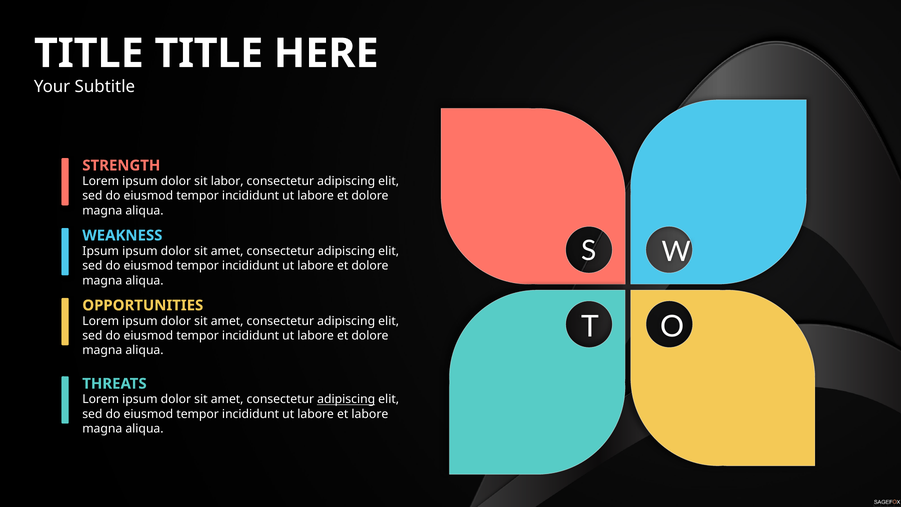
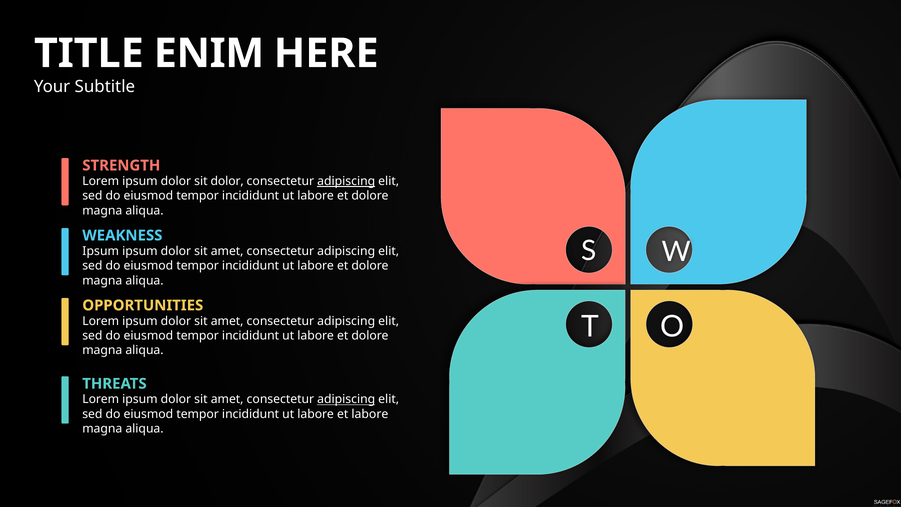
TITLE: TITLE -> ENIM (209, 53)
sit labor: labor -> dolor (227, 181)
adipiscing underline: none -> present (346, 181)
